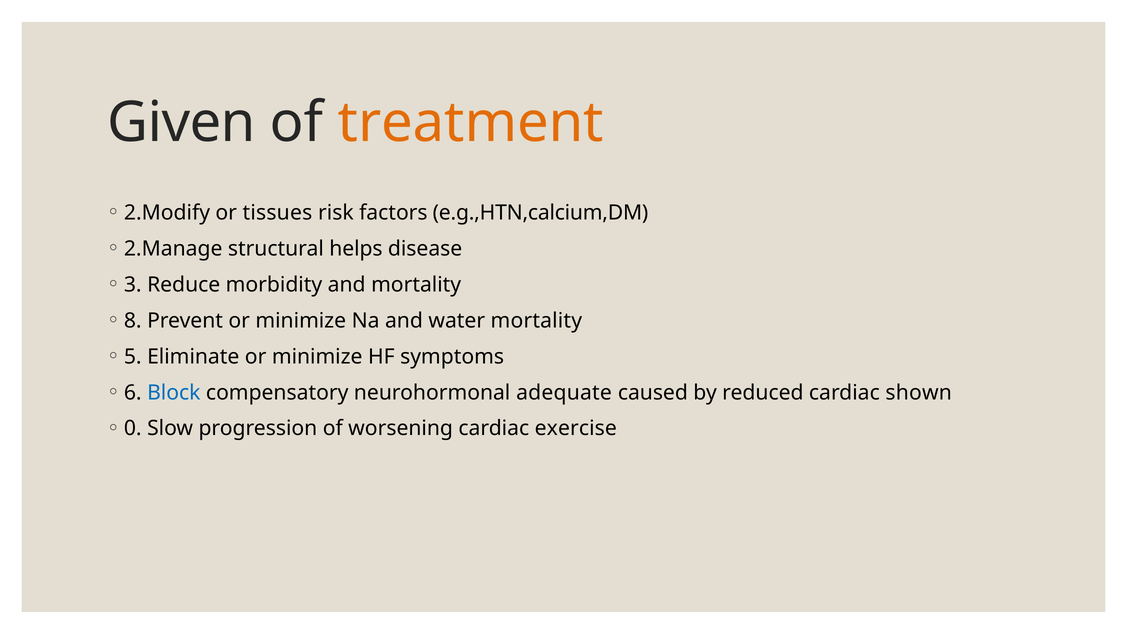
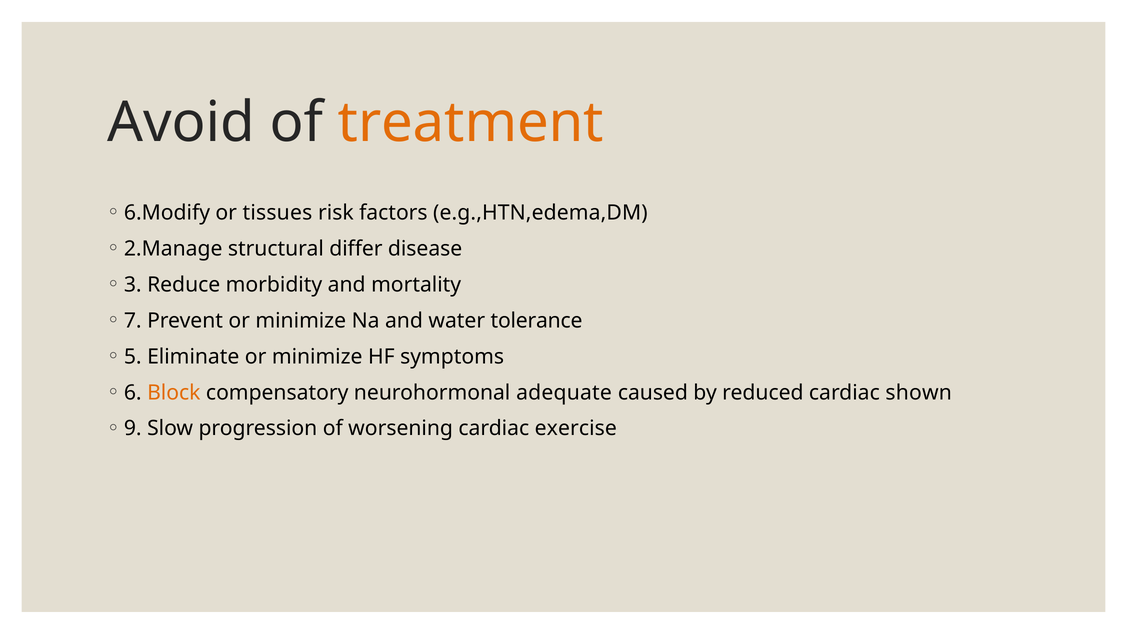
Given: Given -> Avoid (181, 122)
2.Modify: 2.Modify -> 6.Modify (167, 213)
e.g.,HTN,calcium,DM: e.g.,HTN,calcium,DM -> e.g.,HTN,edema,DM (540, 213)
helps: helps -> differ (356, 249)
8: 8 -> 7 (133, 321)
water mortality: mortality -> tolerance (537, 321)
Block colour: blue -> orange (174, 392)
0: 0 -> 9 (133, 428)
